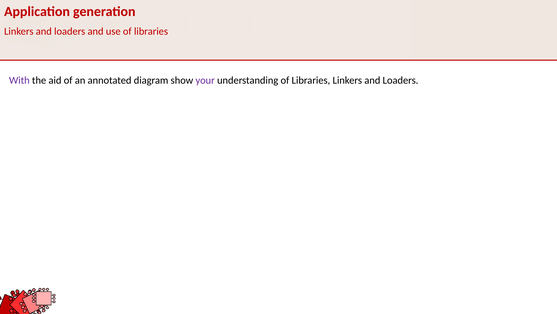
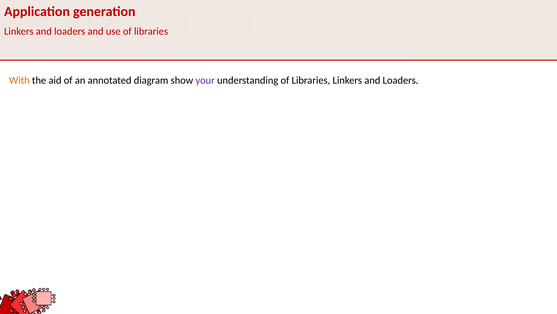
With colour: purple -> orange (19, 80)
